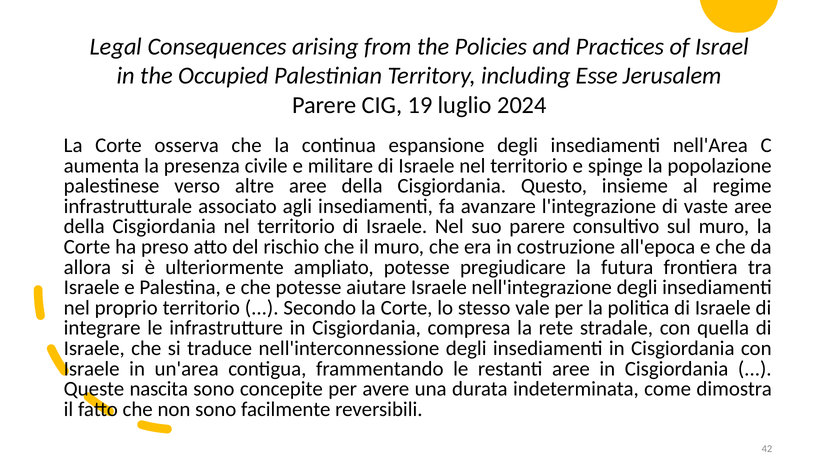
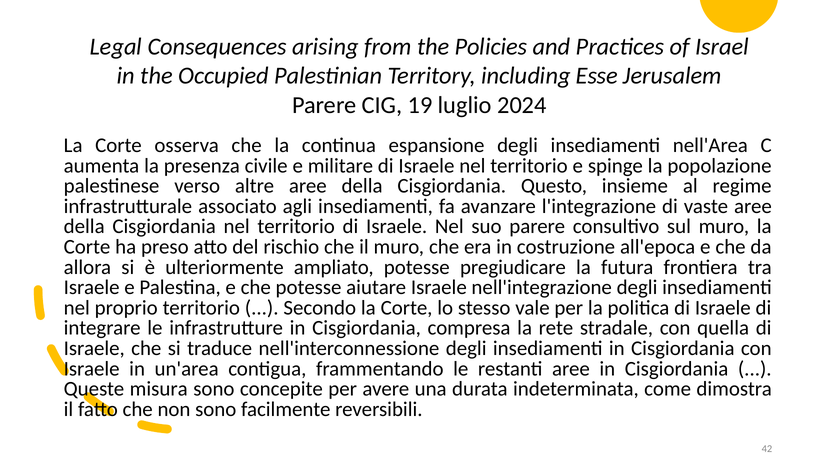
nascita: nascita -> misura (159, 389)
